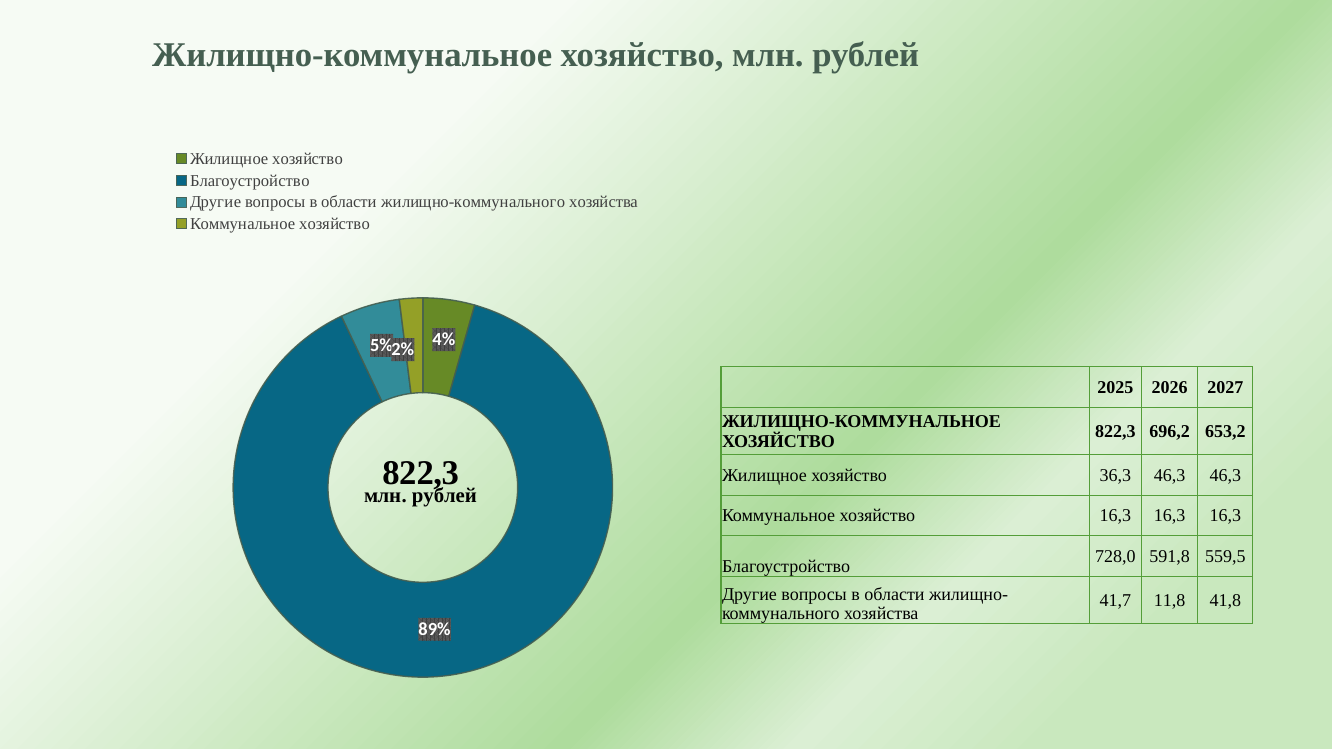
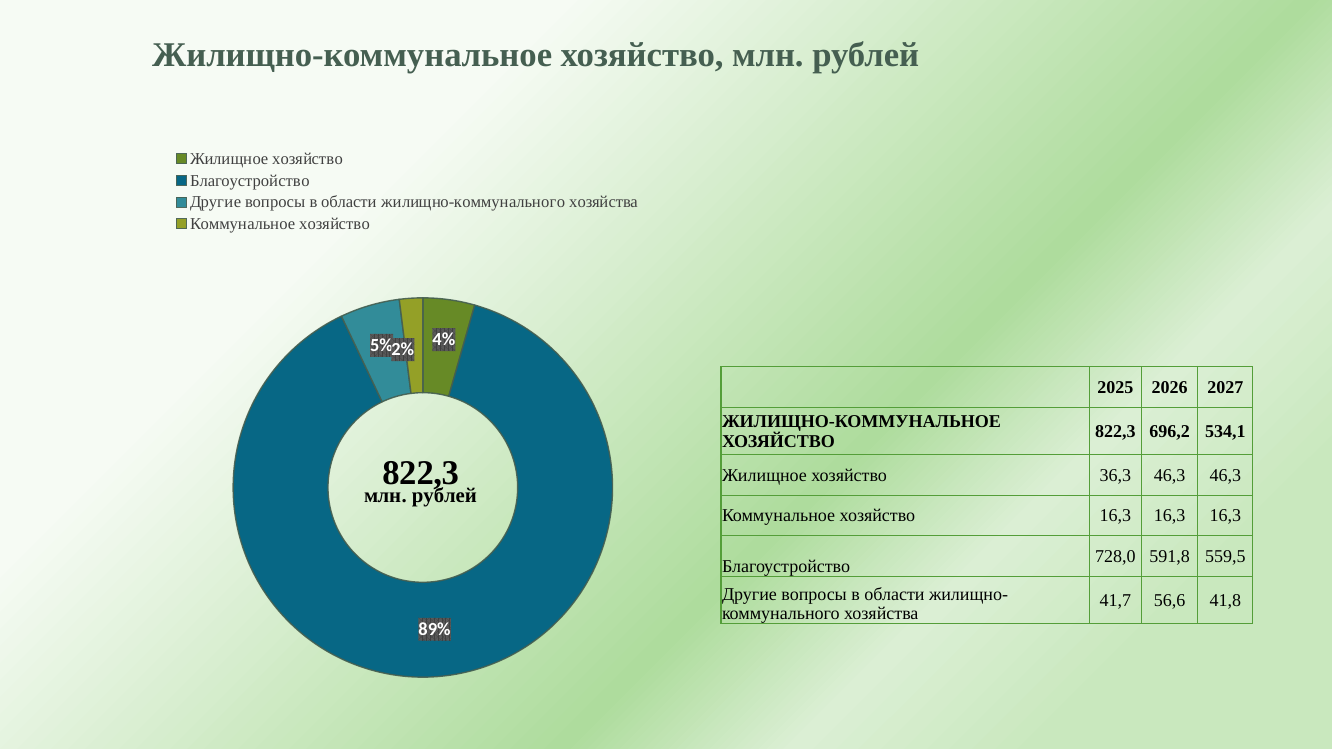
653,2: 653,2 -> 534,1 (1225, 432)
11,8: 11,8 -> 56,6 (1170, 601)
